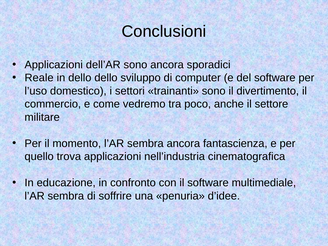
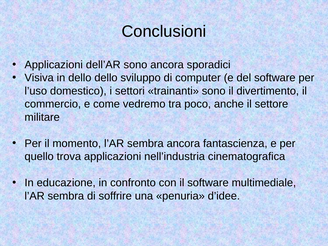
Reale: Reale -> Visiva (39, 78)
